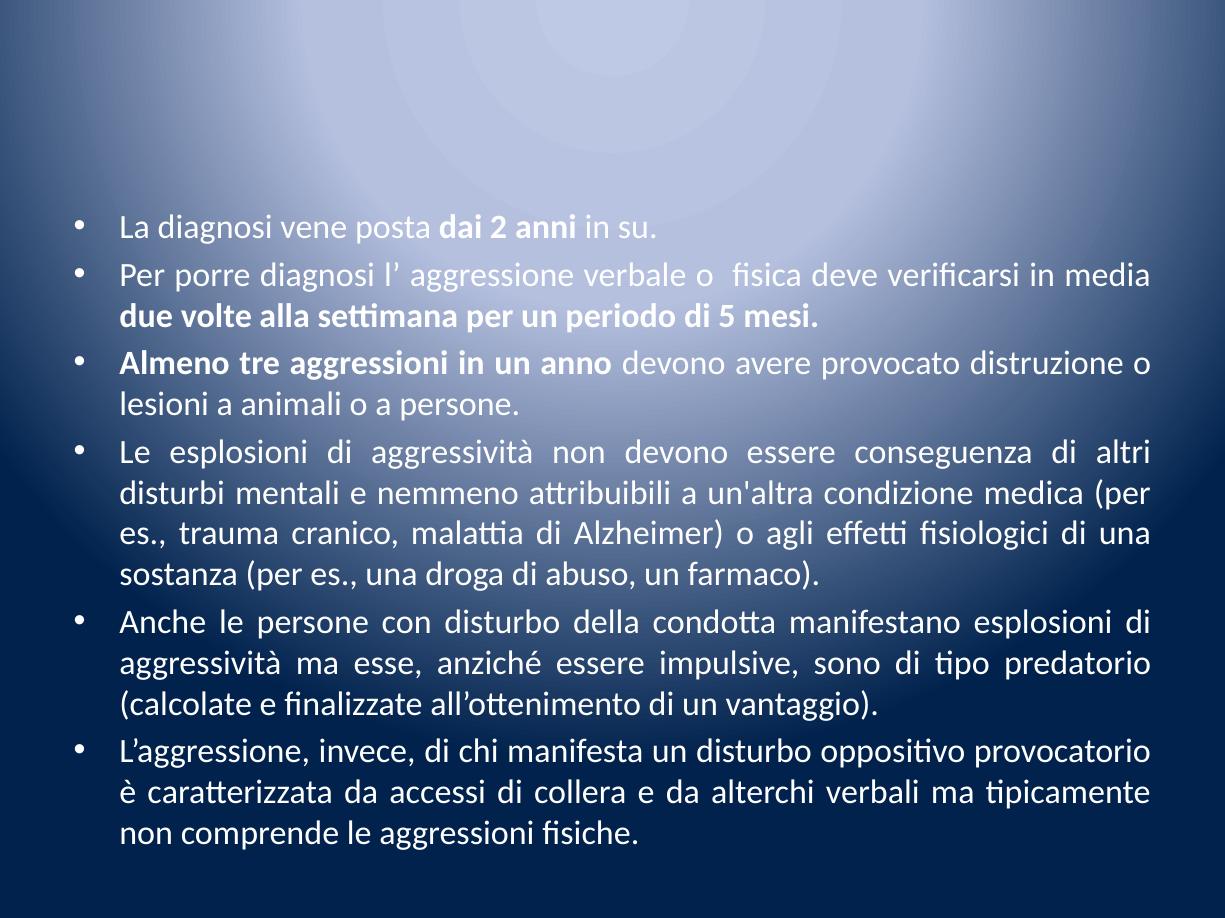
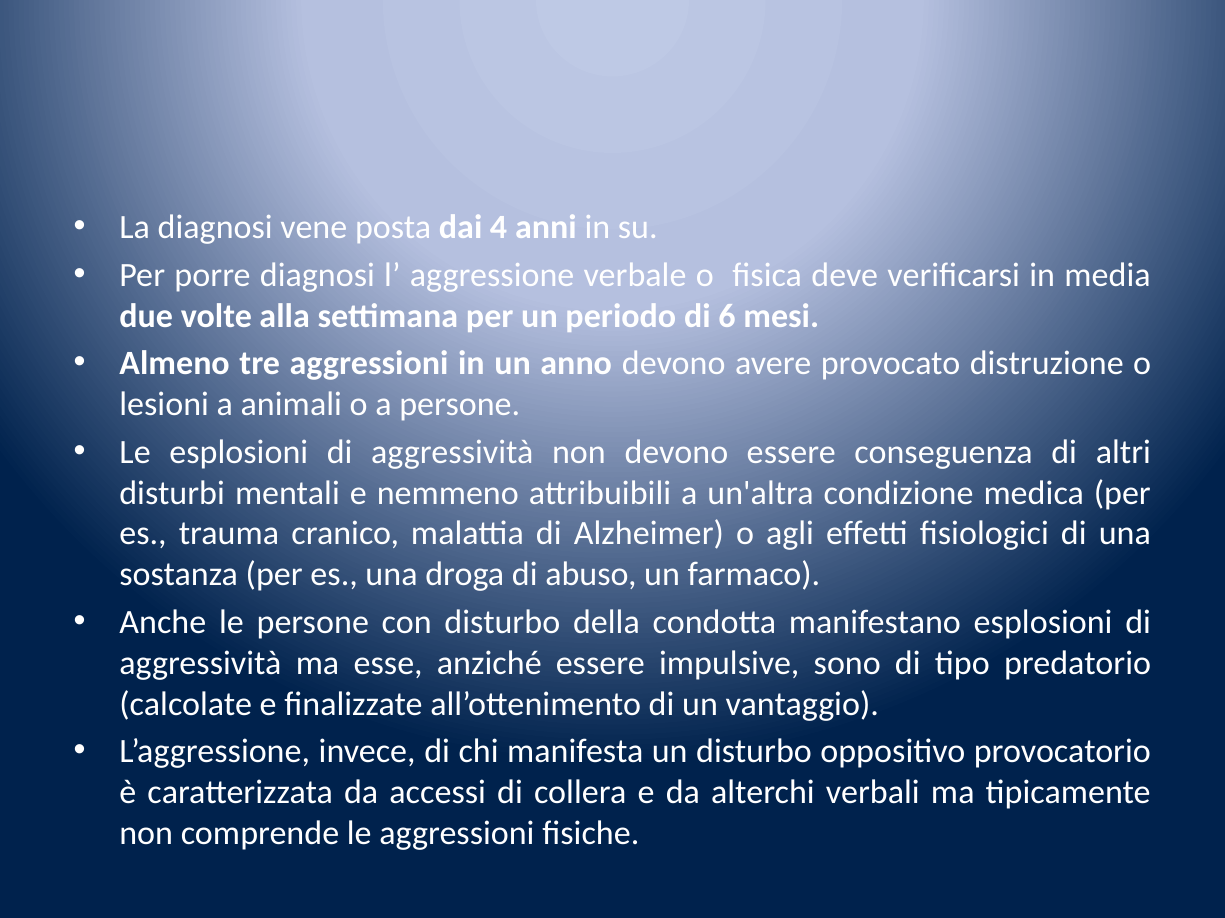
2: 2 -> 4 (499, 228)
5: 5 -> 6 (727, 316)
